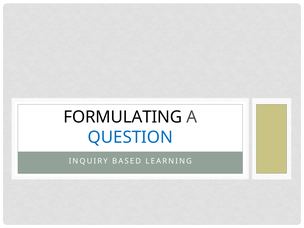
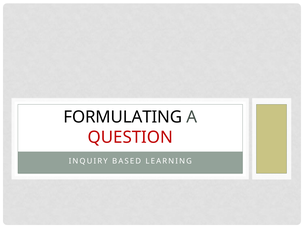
QUESTION colour: blue -> red (130, 137)
